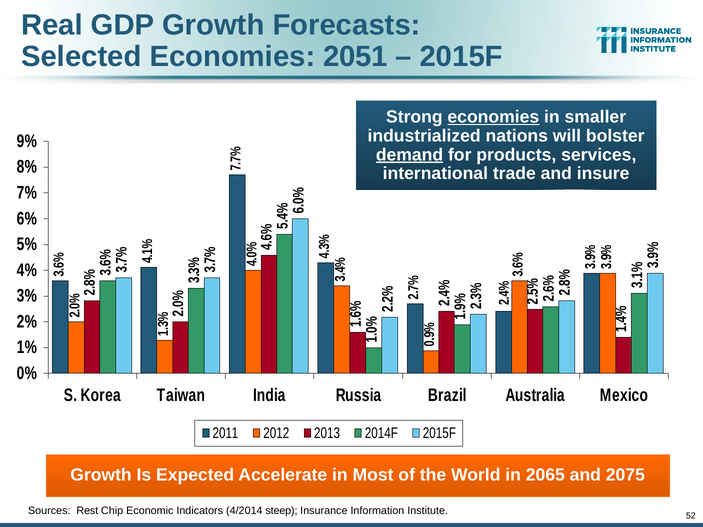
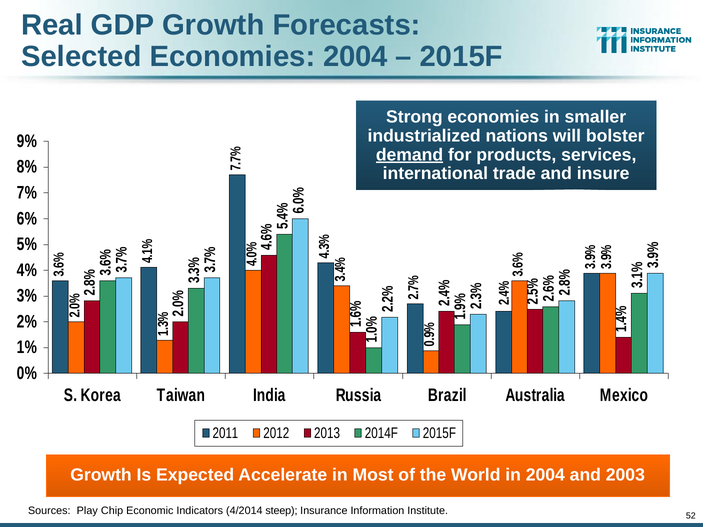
Economies 2051: 2051 -> 2004 (356, 57)
economies underline: present -> none (493, 117)
in 2065: 2065 -> 2004 (545, 475)
2075: 2075 -> 2003 (625, 475)
Rest: Rest -> Play (87, 511)
